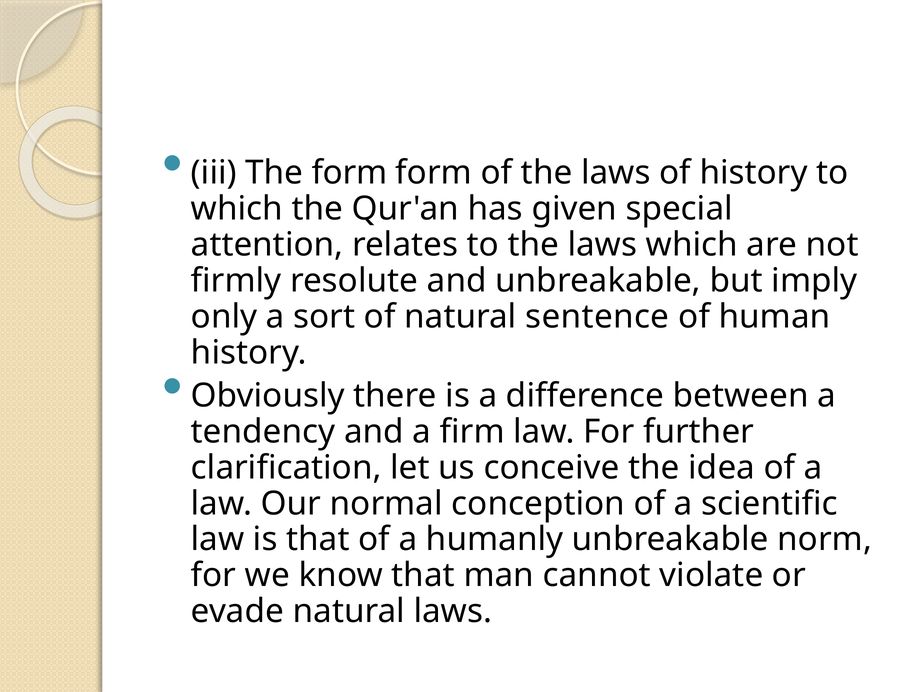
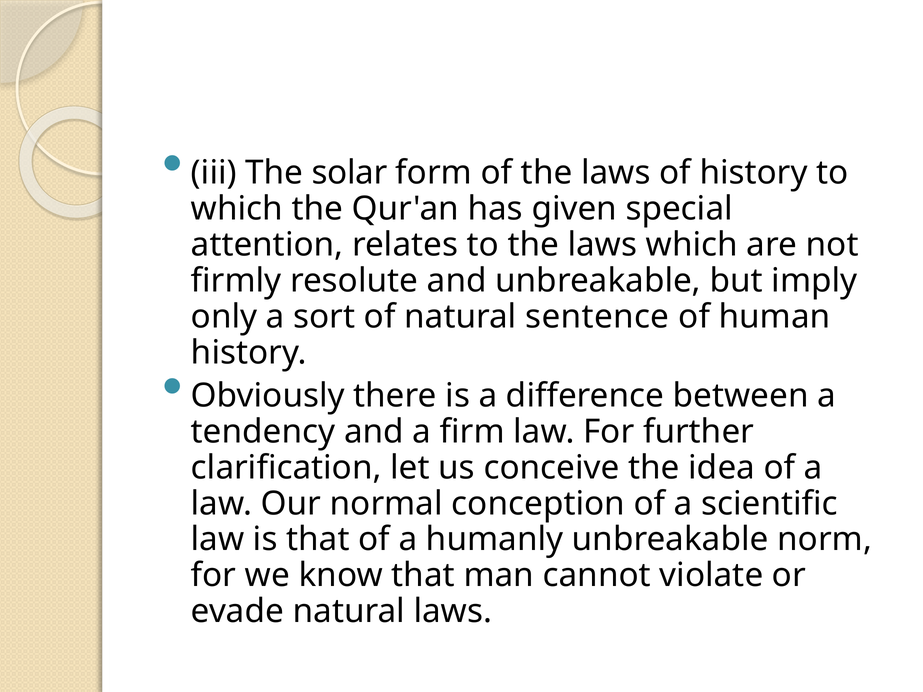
The form: form -> solar (350, 173)
